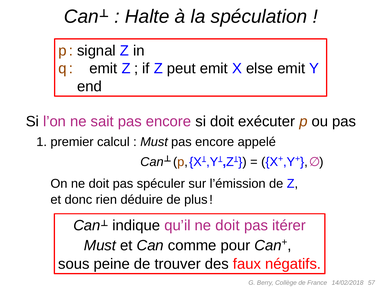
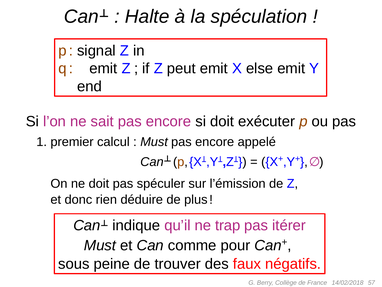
qu’il ne doit: doit -> trap (228, 225)
